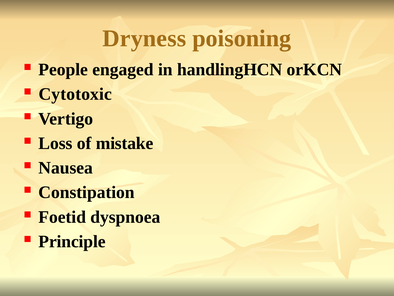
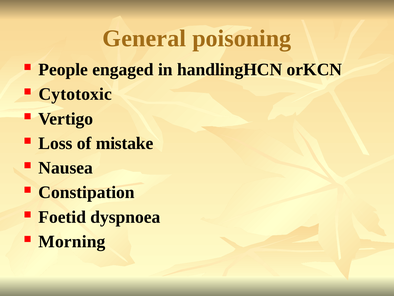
Dryness: Dryness -> General (144, 38)
Principle: Principle -> Morning (72, 241)
